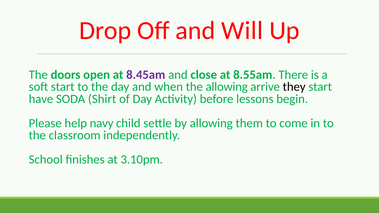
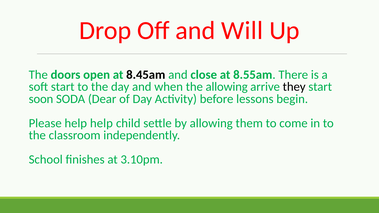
8.45am colour: purple -> black (146, 75)
have: have -> soon (41, 99)
Shirt: Shirt -> Dear (102, 99)
help navy: navy -> help (101, 123)
